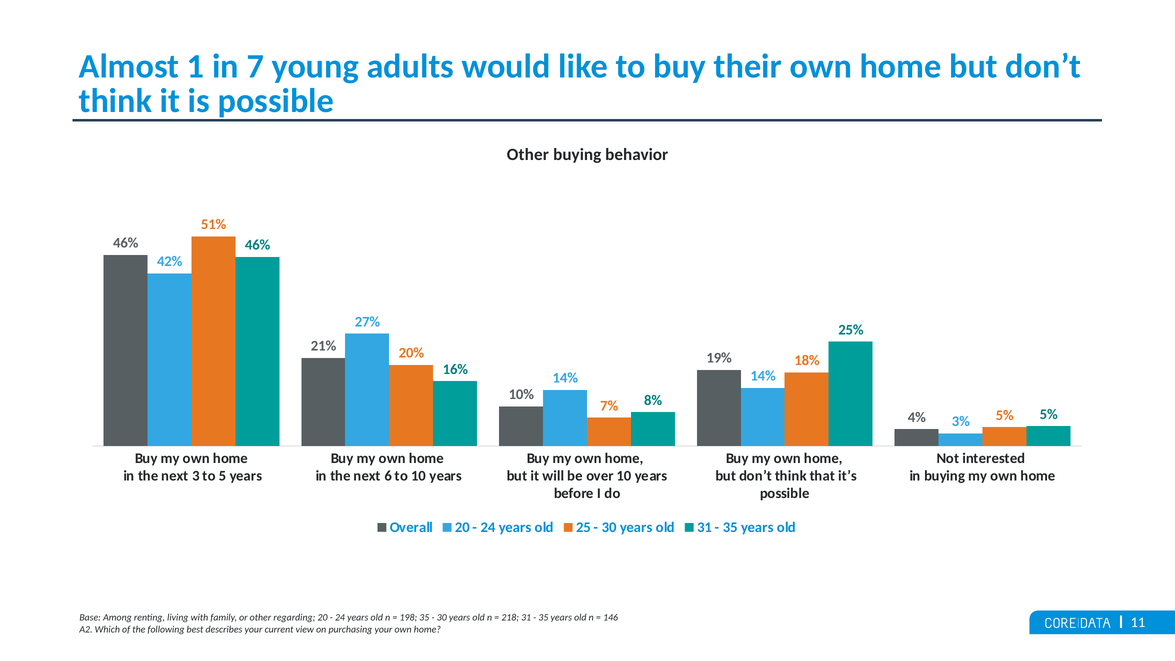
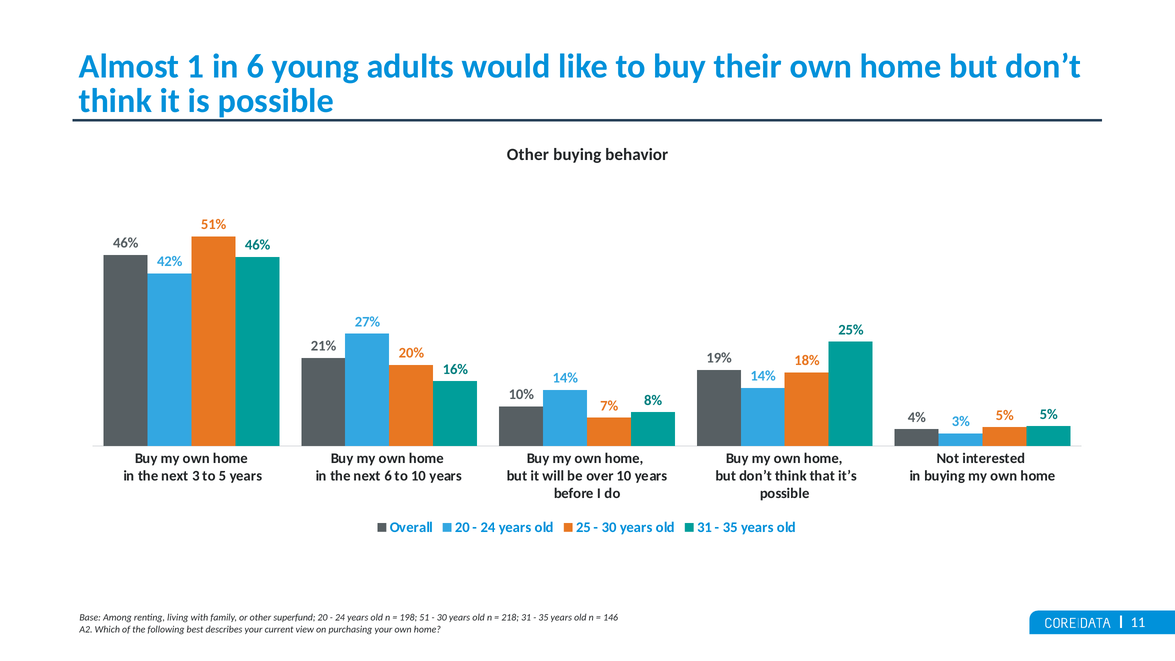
in 7: 7 -> 6 (255, 66)
regarding: regarding -> superfund (294, 618)
198 35: 35 -> 51 (424, 618)
